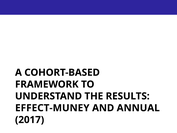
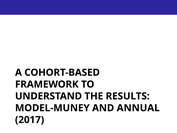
EFFECT-MUNEY: EFFECT-MUNEY -> MODEL-MUNEY (52, 108)
